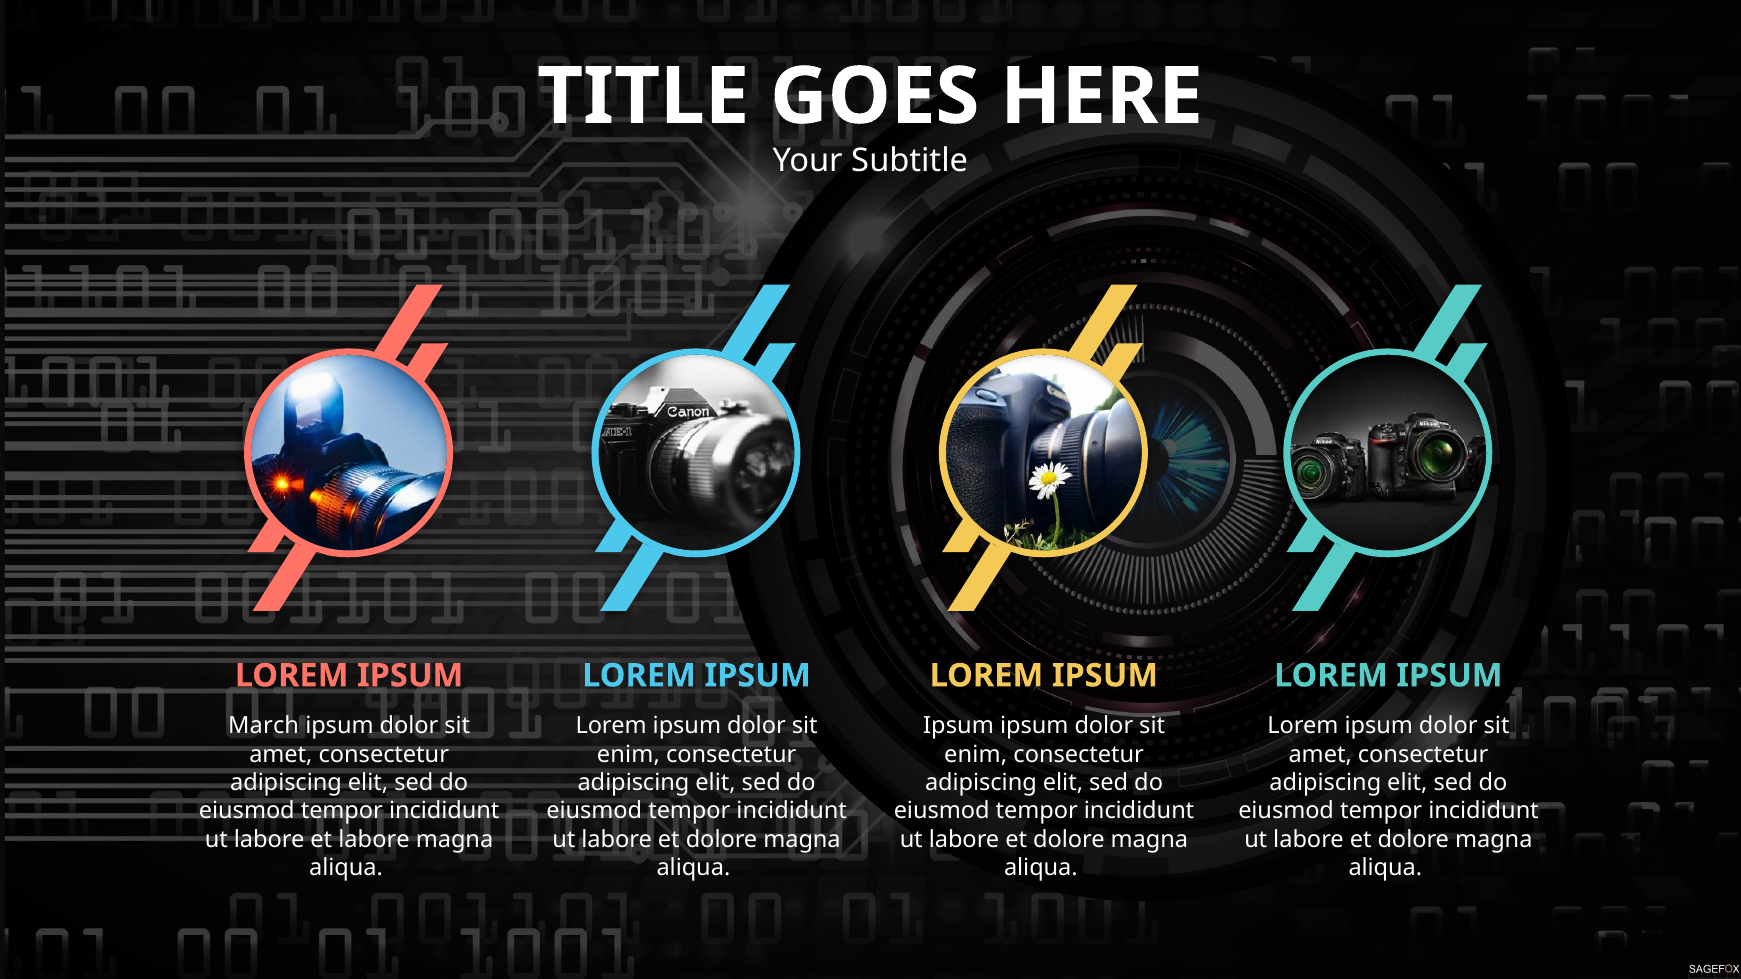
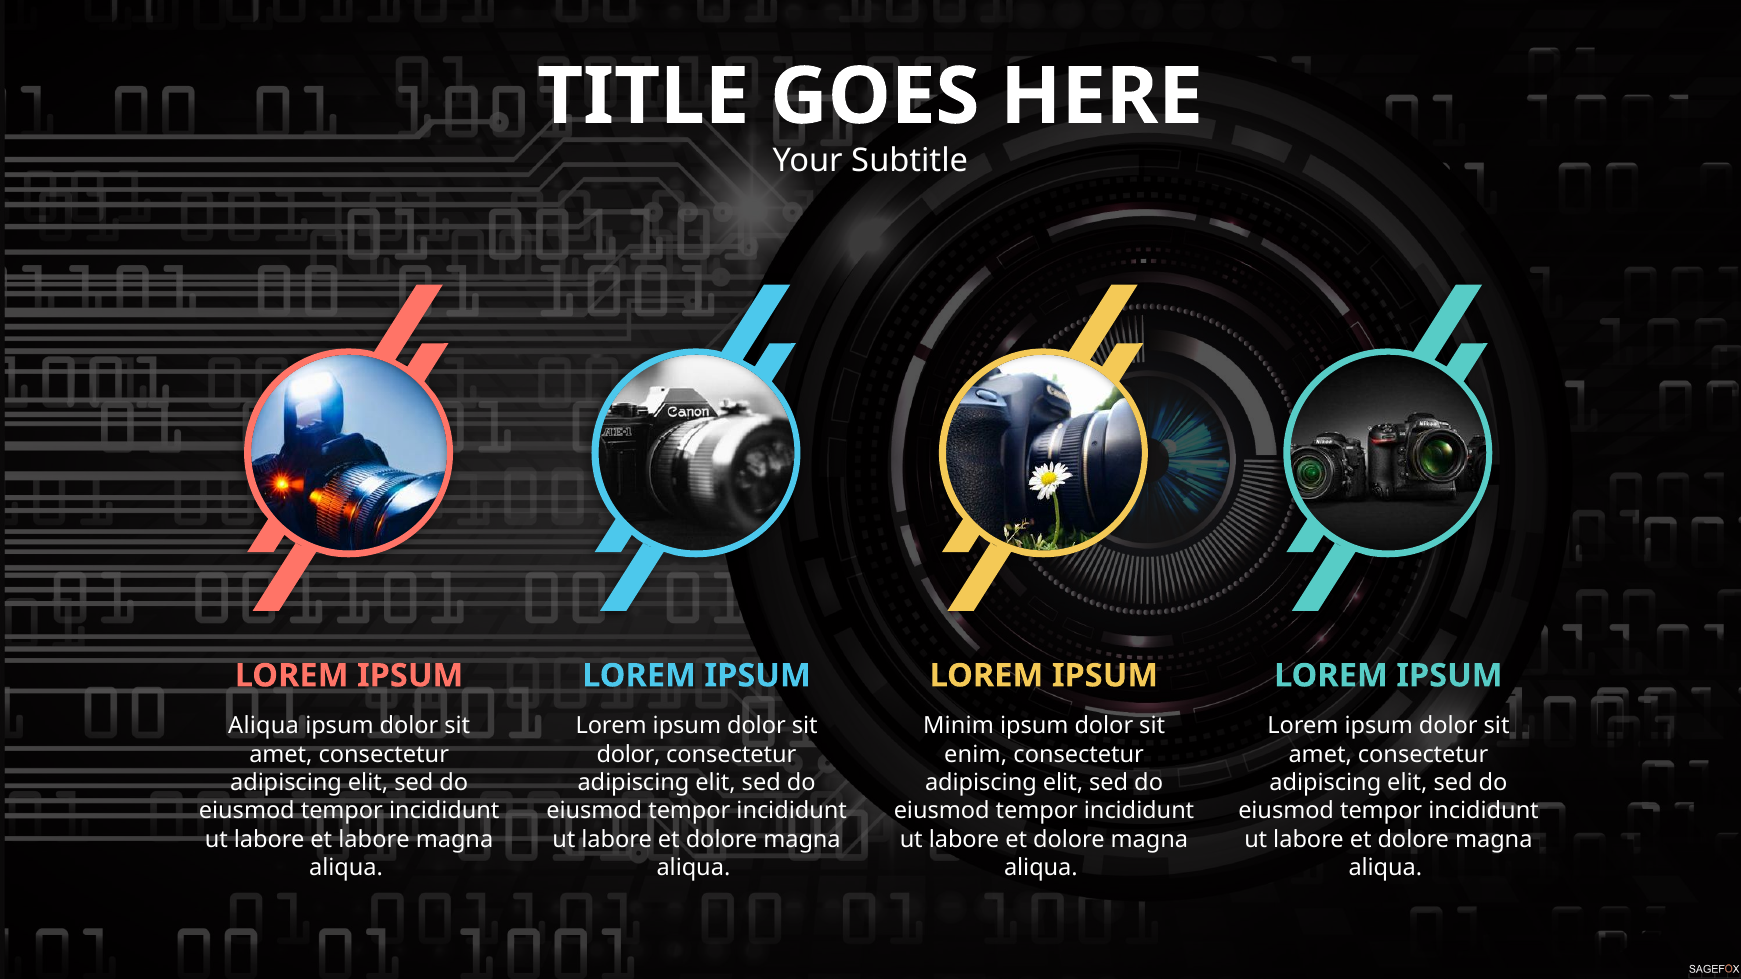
March: March -> Aliqua (264, 726)
Ipsum: Ipsum -> Minim (958, 726)
enim: enim -> dolor (629, 755)
